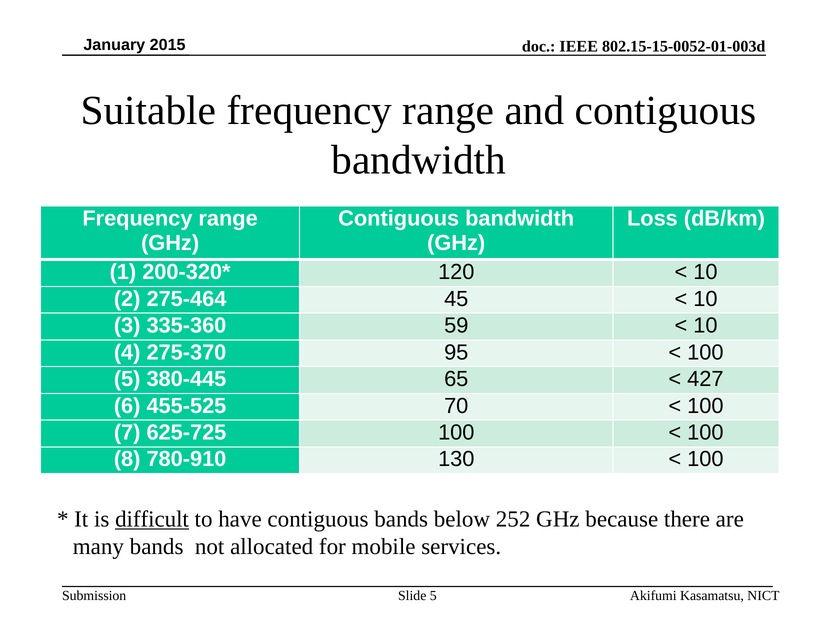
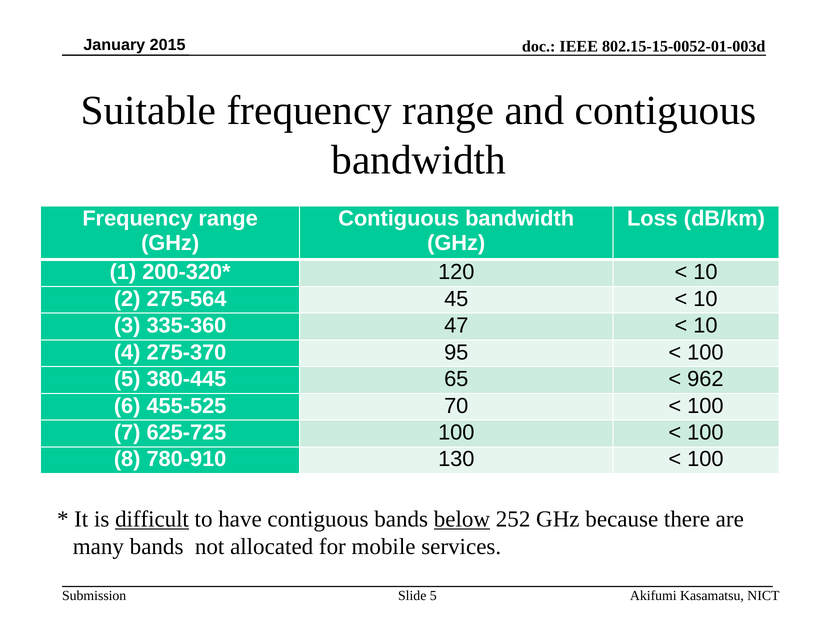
275-464: 275-464 -> 275-564 (186, 299)
59: 59 -> 47 (456, 326)
427: 427 -> 962 (705, 379)
below underline: none -> present (462, 519)
